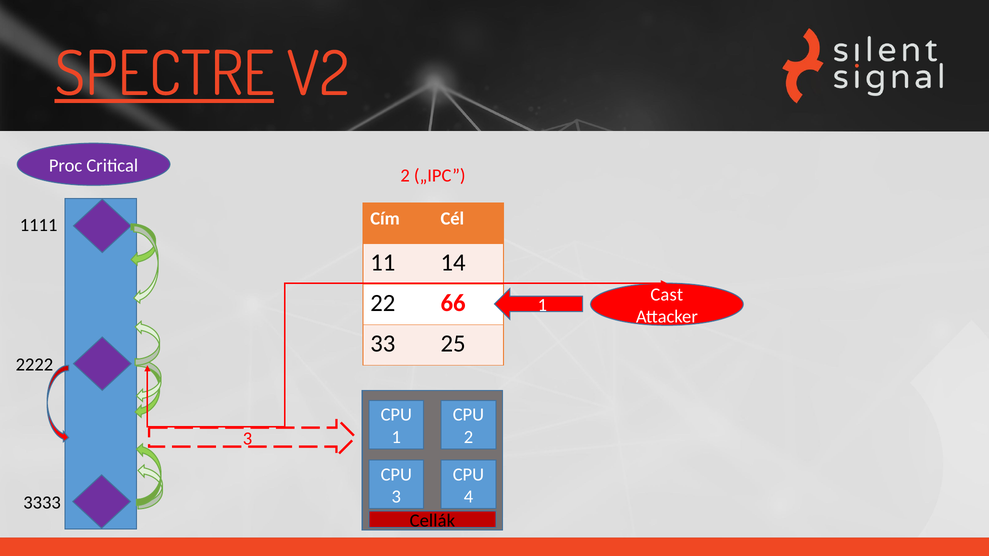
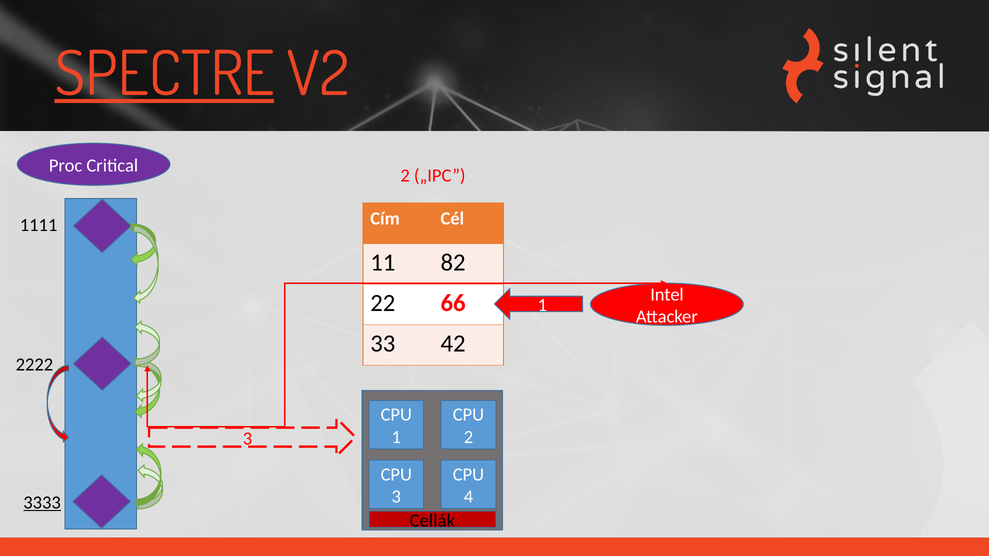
14: 14 -> 82 (453, 263)
Cast: Cast -> Intel (667, 295)
25: 25 -> 42 (453, 344)
3333 underline: none -> present (42, 503)
